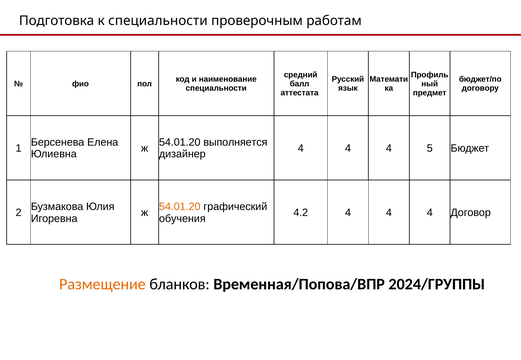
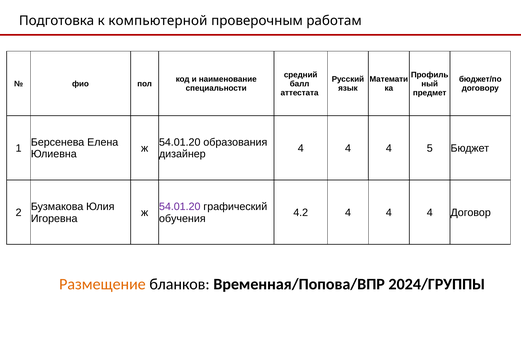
к специальности: специальности -> компьютерной (158, 21)
выполняется: выполняется -> образования (235, 142)
54.01.20 colour: orange -> purple (180, 207)
